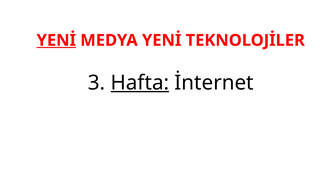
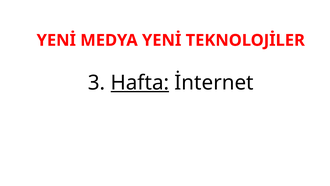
YENİ underline: present -> none (56, 40)
